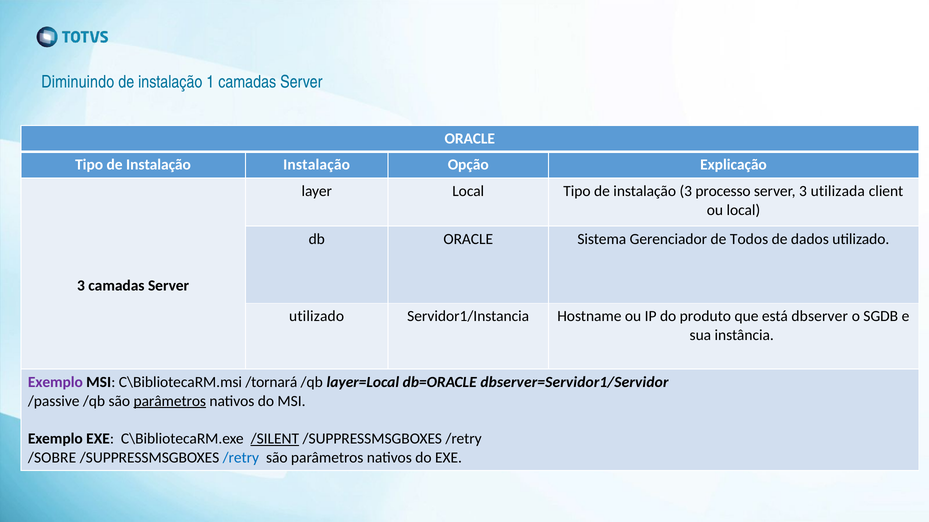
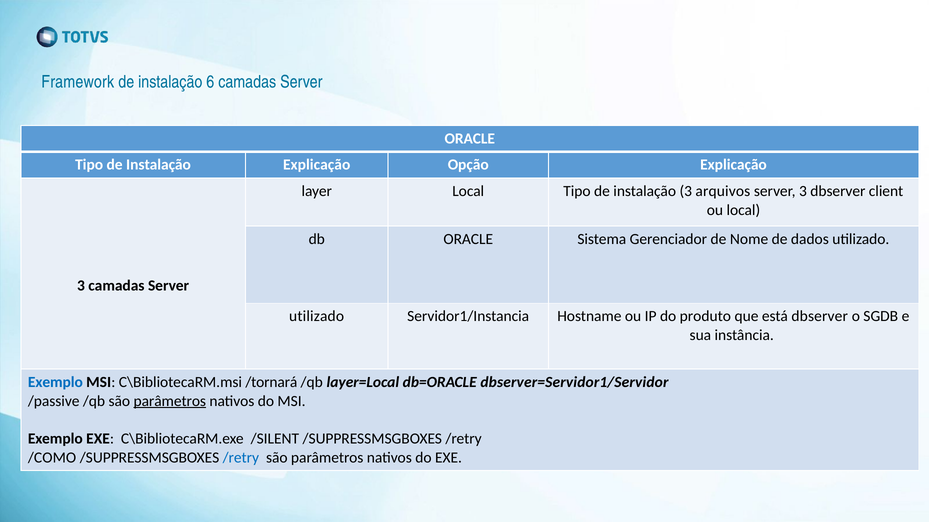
Diminuindo: Diminuindo -> Framework (78, 82)
1: 1 -> 6 (210, 82)
Instalação Instalação: Instalação -> Explicação (317, 165)
processo: processo -> arquivos (723, 191)
3 utilizada: utilizada -> dbserver (838, 191)
Todos: Todos -> Nome (749, 240)
Exemplo colour: purple -> blue (55, 382)
/SILENT underline: present -> none (275, 439)
/SOBRE: /SOBRE -> /COMO (52, 458)
